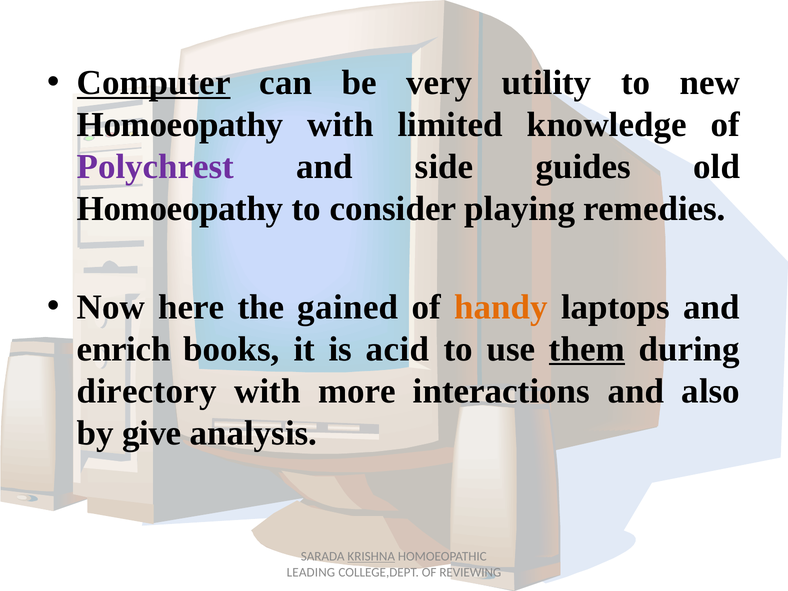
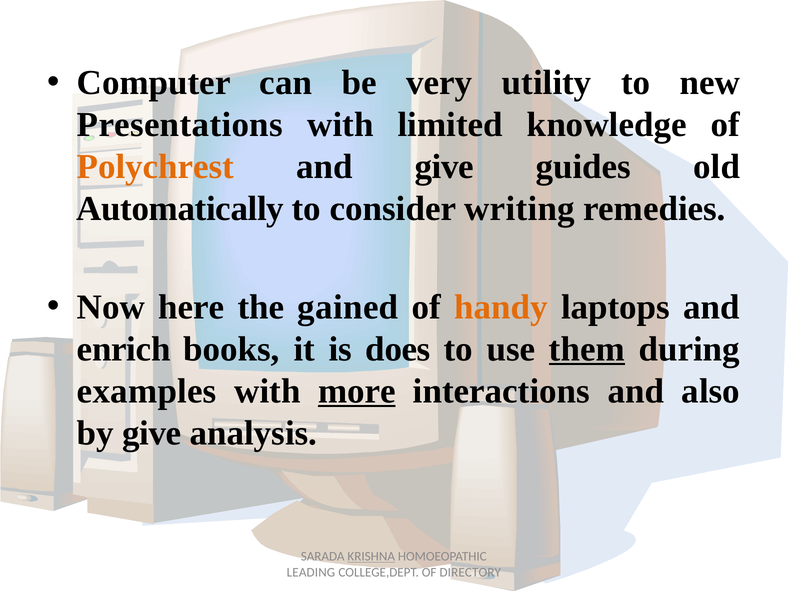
Computer underline: present -> none (154, 83)
Homoeopathy: Homoeopathy -> Presentations (180, 125)
Polychrest colour: purple -> orange (155, 167)
and side: side -> give (444, 167)
Homoeopathy: Homoeopathy -> Automatically (180, 209)
playing: playing -> writing (520, 209)
acid: acid -> does (398, 349)
directory: directory -> examples (147, 391)
more underline: none -> present (357, 391)
REVIEWING: REVIEWING -> DIRECTORY (470, 572)
